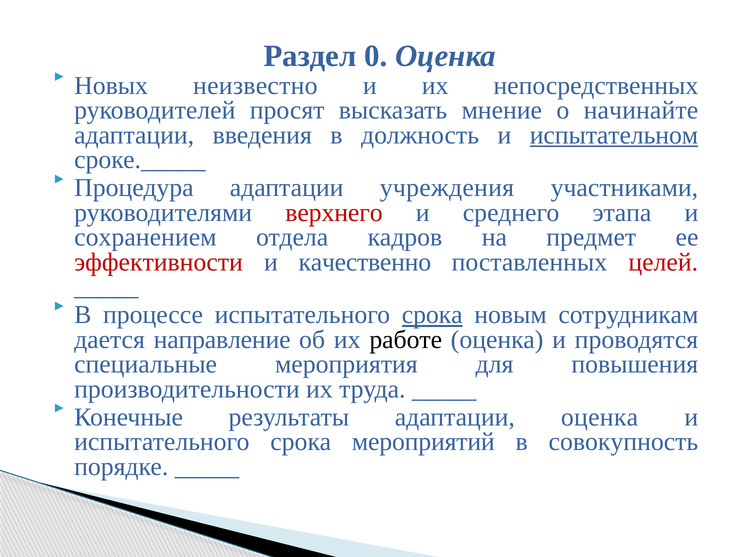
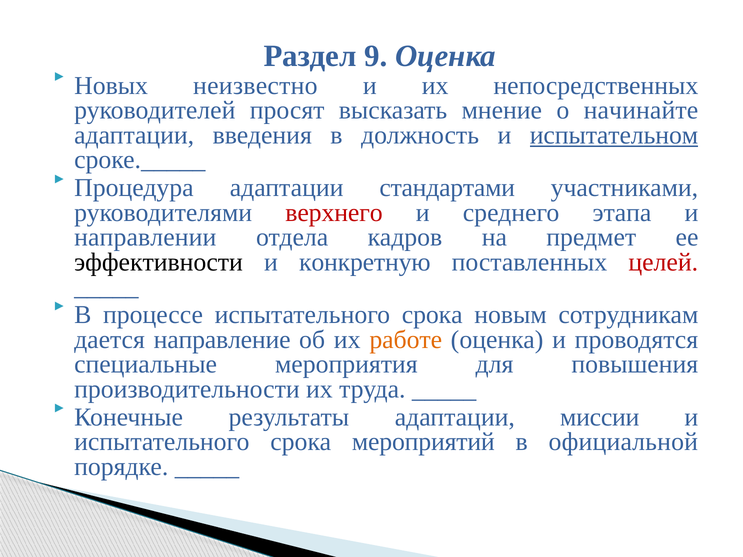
0: 0 -> 9 (376, 56)
учреждения: учреждения -> стандартами (447, 188)
сохранением: сохранением -> направлении (145, 238)
эффективности colour: red -> black (159, 262)
качественно: качественно -> конкретную (365, 262)
срока underline: present -> none (432, 315)
работе colour: black -> orange (406, 340)
адаптации оценка: оценка -> миссии (600, 417)
совокупность: совокупность -> официальной (623, 442)
